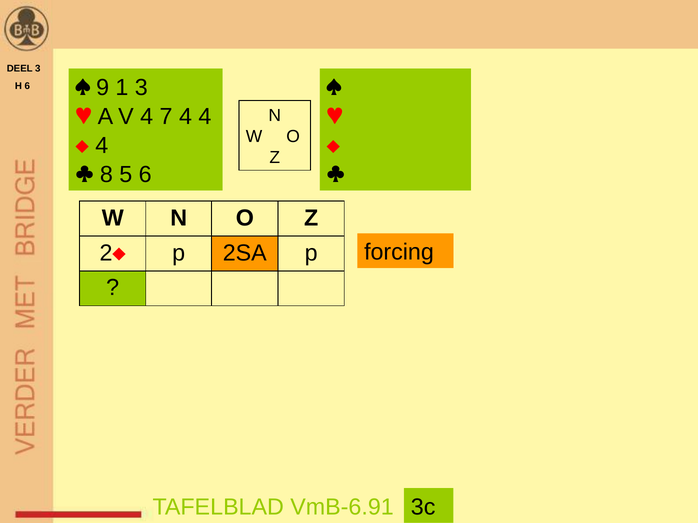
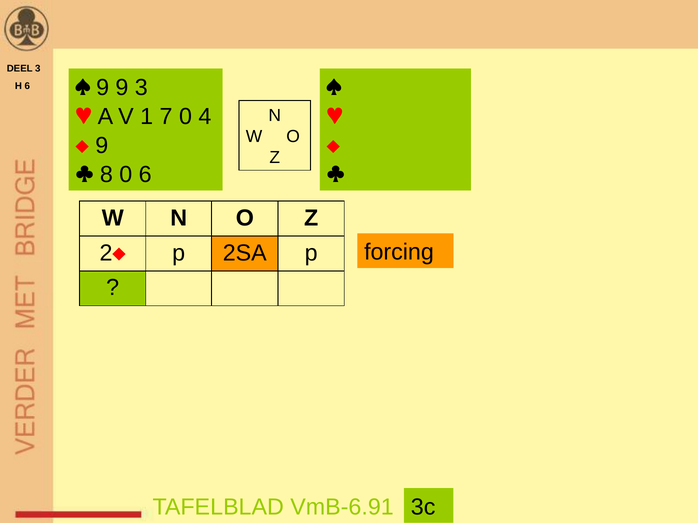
9 1: 1 -> 9 (122, 88)
V 4: 4 -> 1 (147, 117)
7 4: 4 -> 0 (185, 117)
4: 4 -> 9 (102, 146)
8 5: 5 -> 0 (126, 175)
